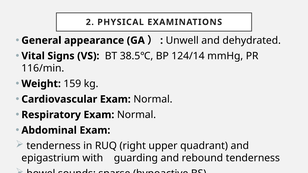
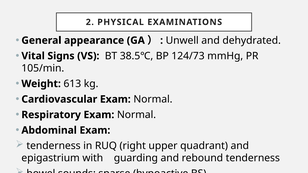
124/14: 124/14 -> 124/73 (188, 56)
116/min: 116/min -> 105/min (43, 68)
159: 159 -> 613 (72, 84)
